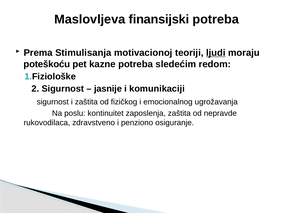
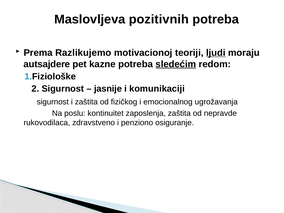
finansijski: finansijski -> pozitivnih (159, 19)
Stimulisanja: Stimulisanja -> Razlikujemo (83, 53)
poteškoću: poteškoću -> autsajdere (47, 64)
sledećim underline: none -> present (176, 64)
